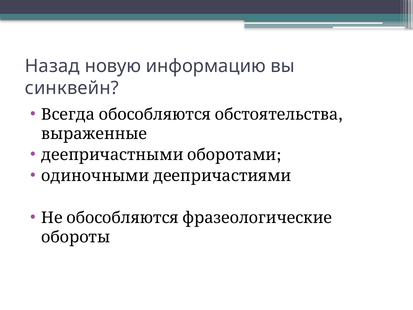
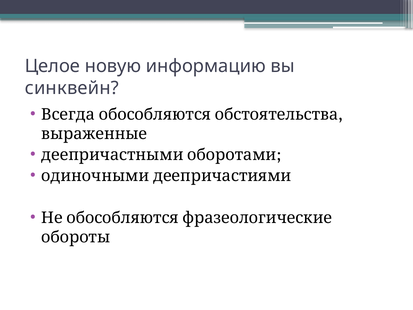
Назад: Назад -> Целое (52, 66)
